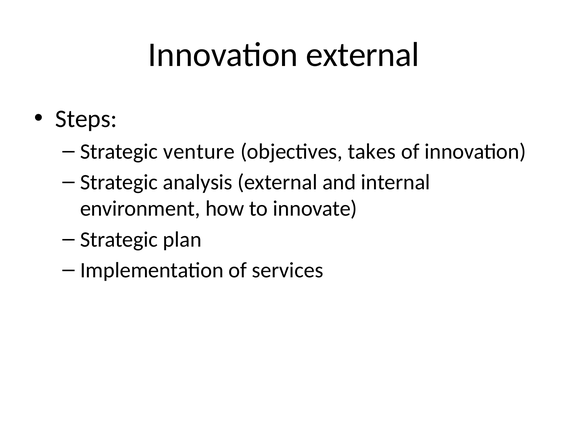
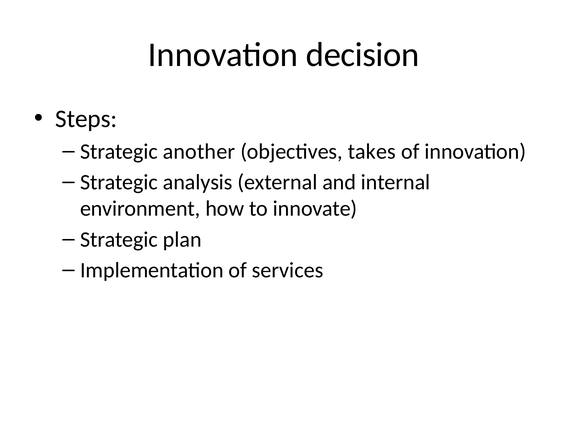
Innovation external: external -> decision (363, 55)
venture: venture -> another (199, 151)
